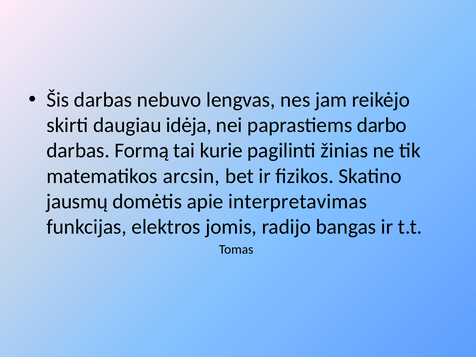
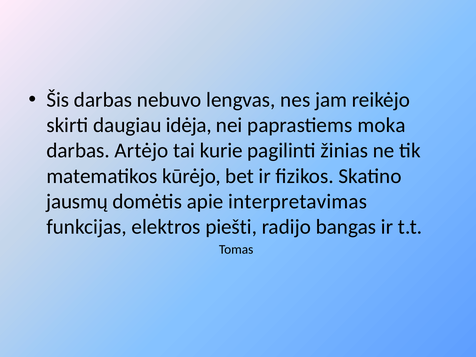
darbo: darbo -> moka (382, 125)
Formą: Formą -> Artėjo (142, 151)
arcsin: arcsin -> kūrėjo (192, 176)
jomis: jomis -> piešti (231, 227)
